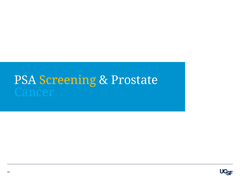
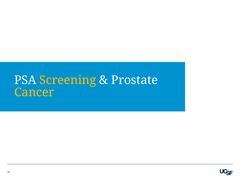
Cancer colour: light blue -> yellow (34, 92)
